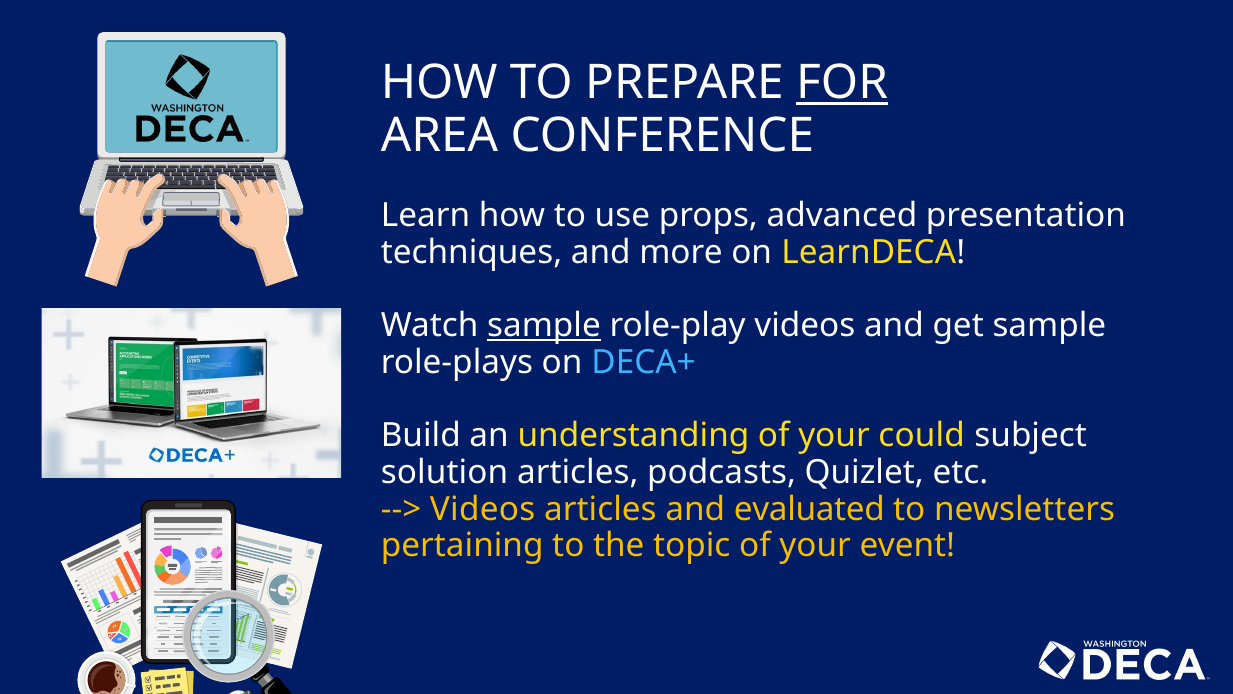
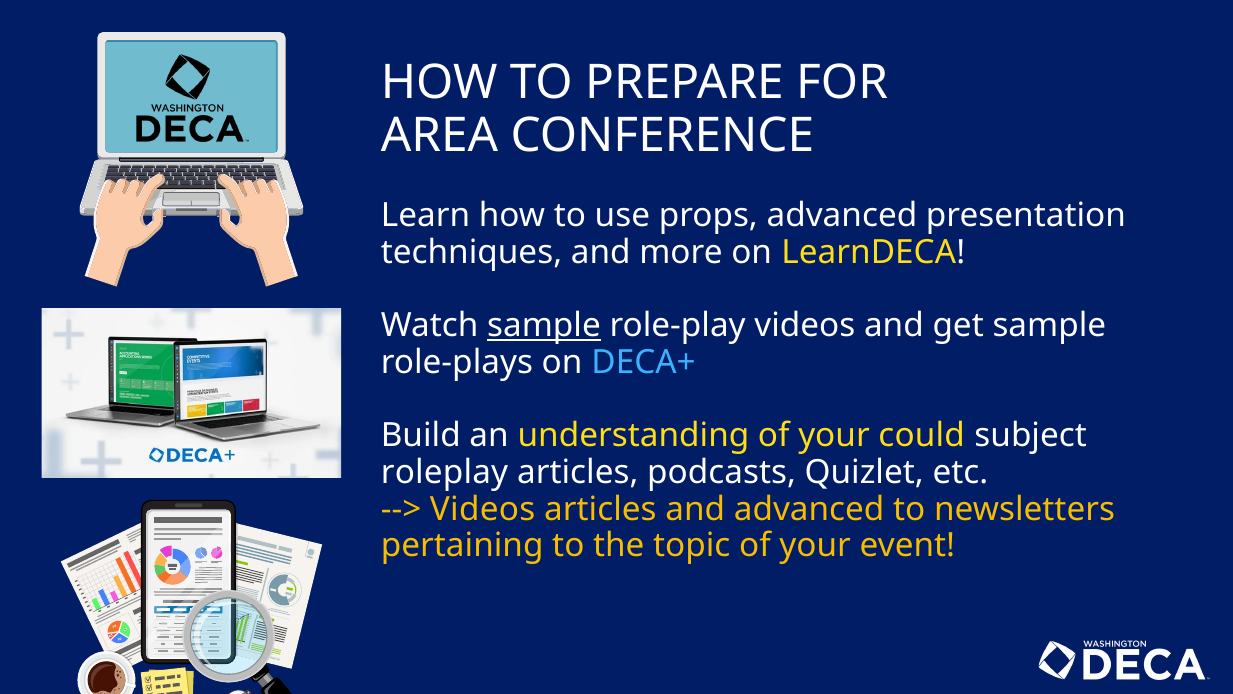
FOR underline: present -> none (842, 83)
solution: solution -> roleplay (445, 472)
and evaluated: evaluated -> advanced (809, 509)
